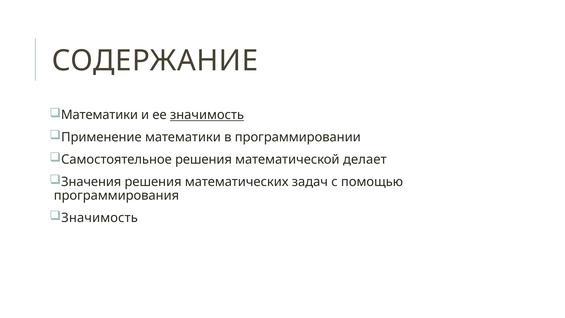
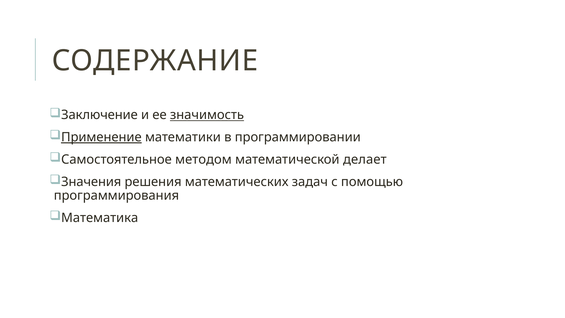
Математики: Математики -> Заключение (99, 115)
Применение underline: none -> present (101, 137)
Самостоятельное решения: решения -> методом (203, 159)
Значимость: Значимость -> Математика (100, 218)
